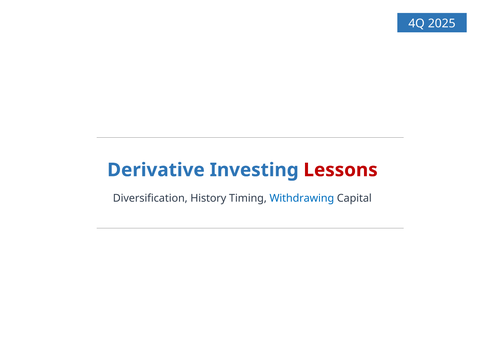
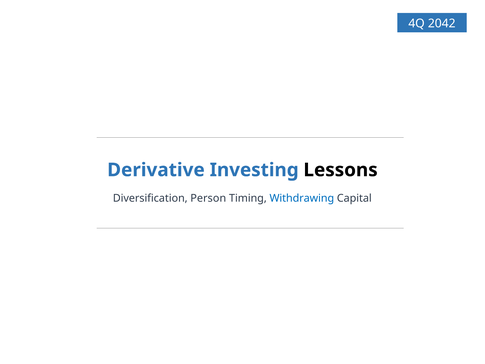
2025: 2025 -> 2042 (442, 23)
Lessons colour: red -> black (341, 170)
History: History -> Person (208, 198)
